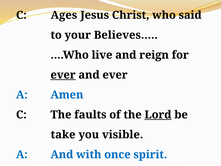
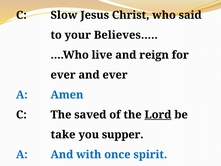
Ages: Ages -> Slow (64, 15)
ever underline: present -> none (63, 75)
faults: faults -> saved (90, 115)
visible: visible -> supper (123, 134)
